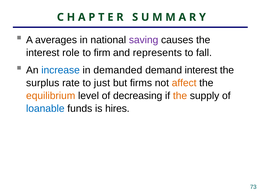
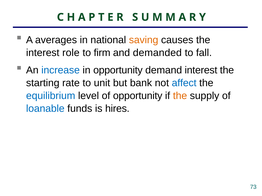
saving colour: purple -> orange (144, 40)
represents: represents -> demanded (157, 53)
in demanded: demanded -> opportunity (118, 70)
surplus: surplus -> starting (43, 83)
just: just -> unit (102, 83)
firms: firms -> bank (141, 83)
affect colour: orange -> blue (184, 83)
equilibrium colour: orange -> blue (51, 96)
of decreasing: decreasing -> opportunity (138, 96)
